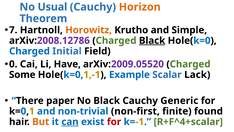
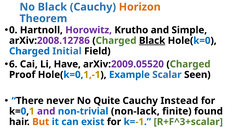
No Usual: Usual -> Black (52, 7)
7: 7 -> 0 (13, 30)
Horowitz colour: orange -> purple (89, 30)
0: 0 -> 6 (13, 64)
Some: Some -> Proof (22, 74)
Lack: Lack -> Seen (197, 74)
paper: paper -> never (60, 100)
No Black: Black -> Quite (107, 100)
Generic: Generic -> Instead (179, 100)
and colour: blue -> purple (46, 111)
non-first: non-first -> non-lack (135, 111)
can underline: present -> none (70, 121)
for colour: red -> black (114, 121)
R+F^4+scalar: R+F^4+scalar -> R+F^3+scalar (188, 121)
